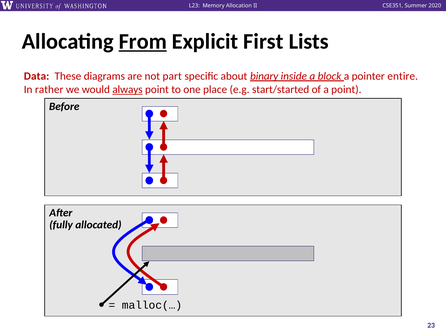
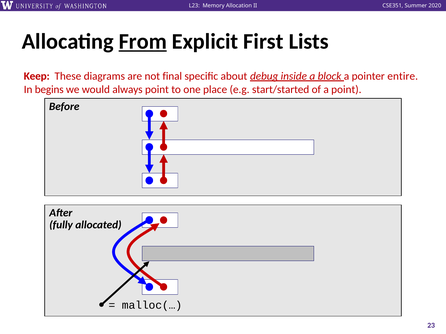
Data: Data -> Keep (37, 76)
part: part -> final (172, 76)
binary: binary -> debug (264, 76)
rather: rather -> begins (49, 90)
always underline: present -> none (127, 90)
